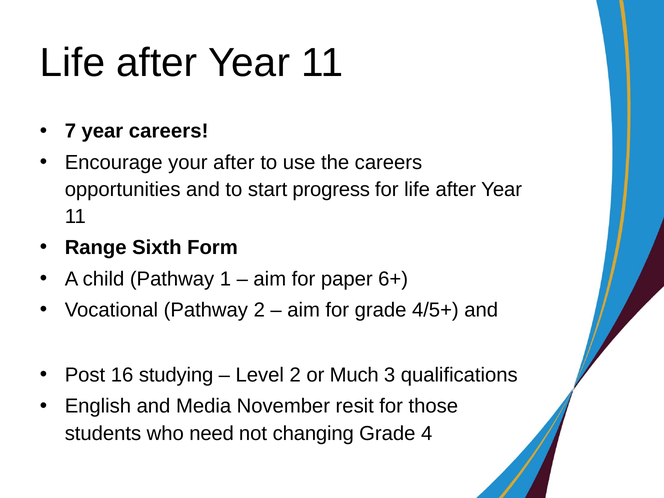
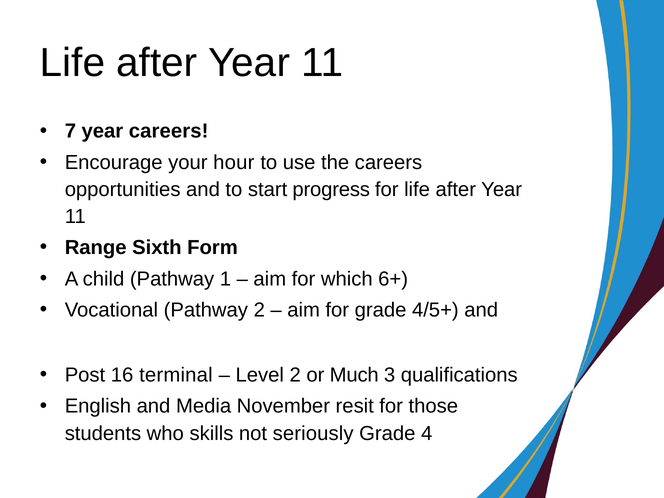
your after: after -> hour (234, 162)
paper: paper -> which (347, 279)
studying: studying -> terminal (176, 375)
need: need -> skills (211, 433)
changing: changing -> seriously (313, 433)
